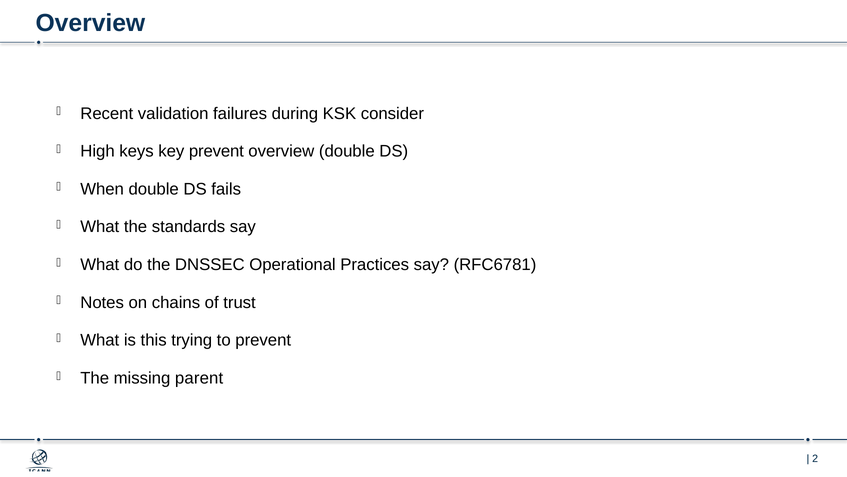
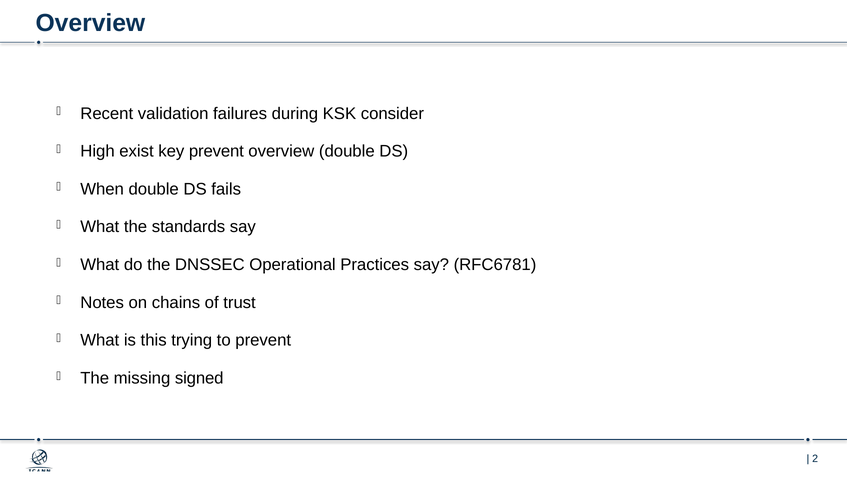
keys: keys -> exist (136, 151)
parent: parent -> signed (199, 378)
